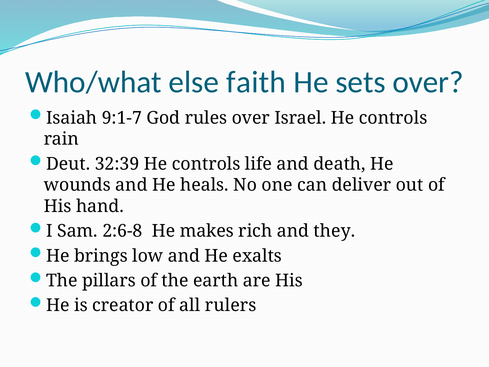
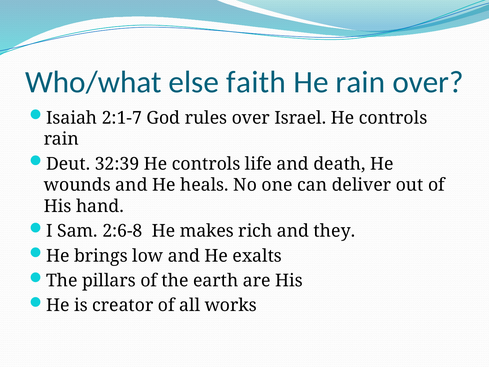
He sets: sets -> rain (360, 82)
9:1-7: 9:1-7 -> 2:1-7 (122, 118)
rulers: rulers -> works (231, 305)
